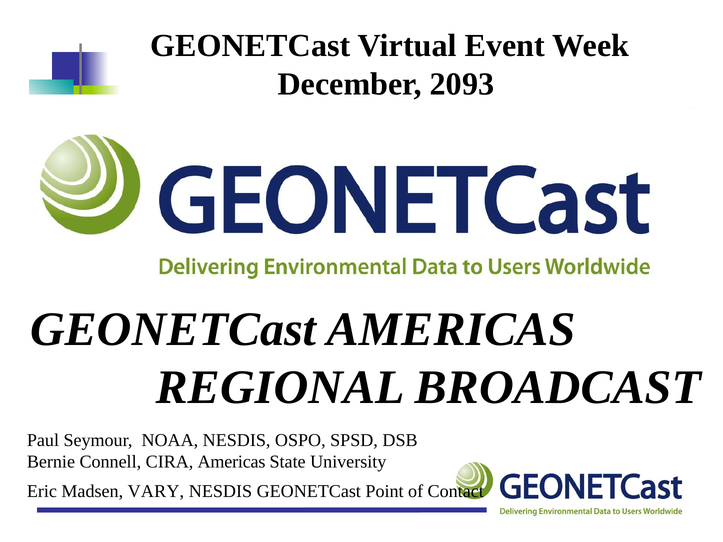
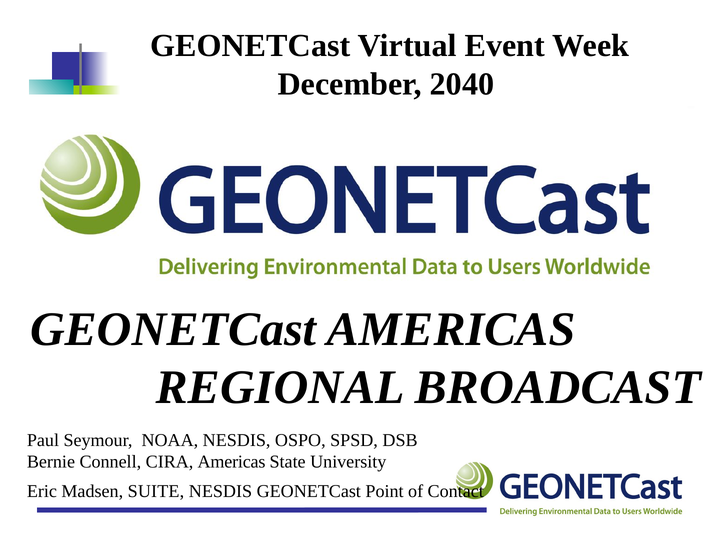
2093: 2093 -> 2040 (462, 84)
VARY: VARY -> SUITE (156, 492)
